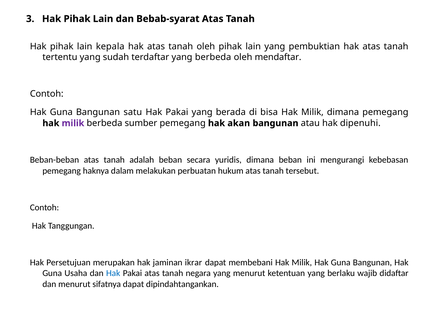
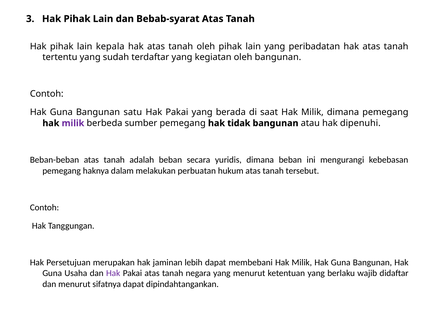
pembuktian: pembuktian -> peribadatan (314, 46)
yang berbeda: berbeda -> kegiatan (213, 57)
oleh mendaftar: mendaftar -> bangunan (278, 57)
bisa: bisa -> saat (269, 112)
akan: akan -> tidak (239, 123)
ikrar: ikrar -> lebih (194, 263)
Hak colour: blue -> purple (113, 274)
